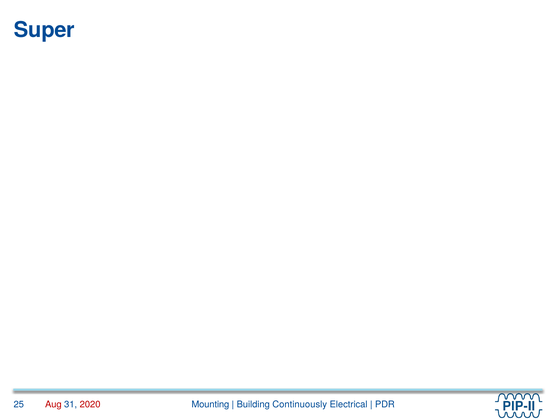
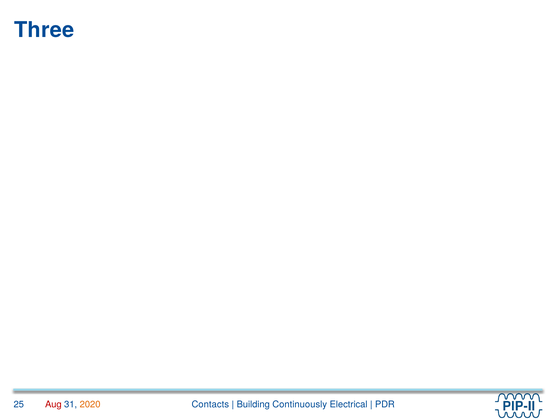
Super: Super -> Three (44, 30)
2020 colour: red -> orange (90, 404)
Mounting: Mounting -> Contacts (210, 405)
